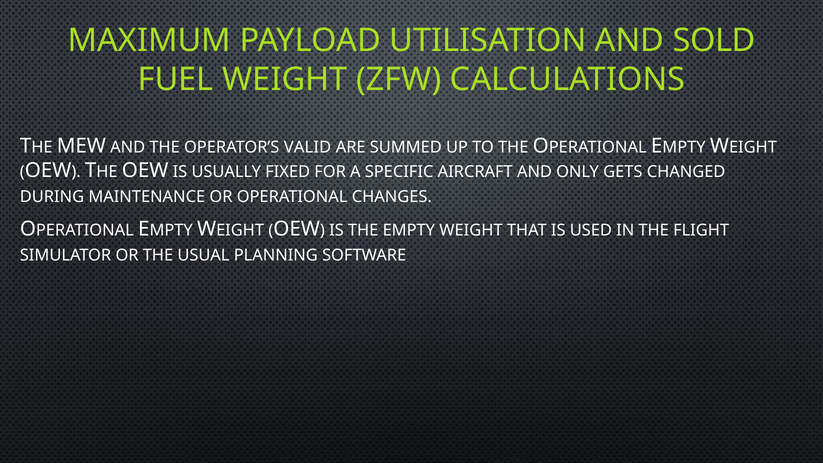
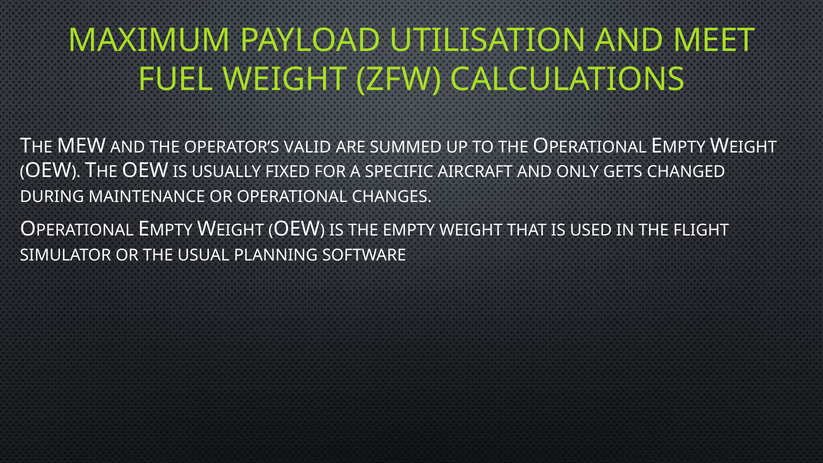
SOLD: SOLD -> MEET (714, 40)
